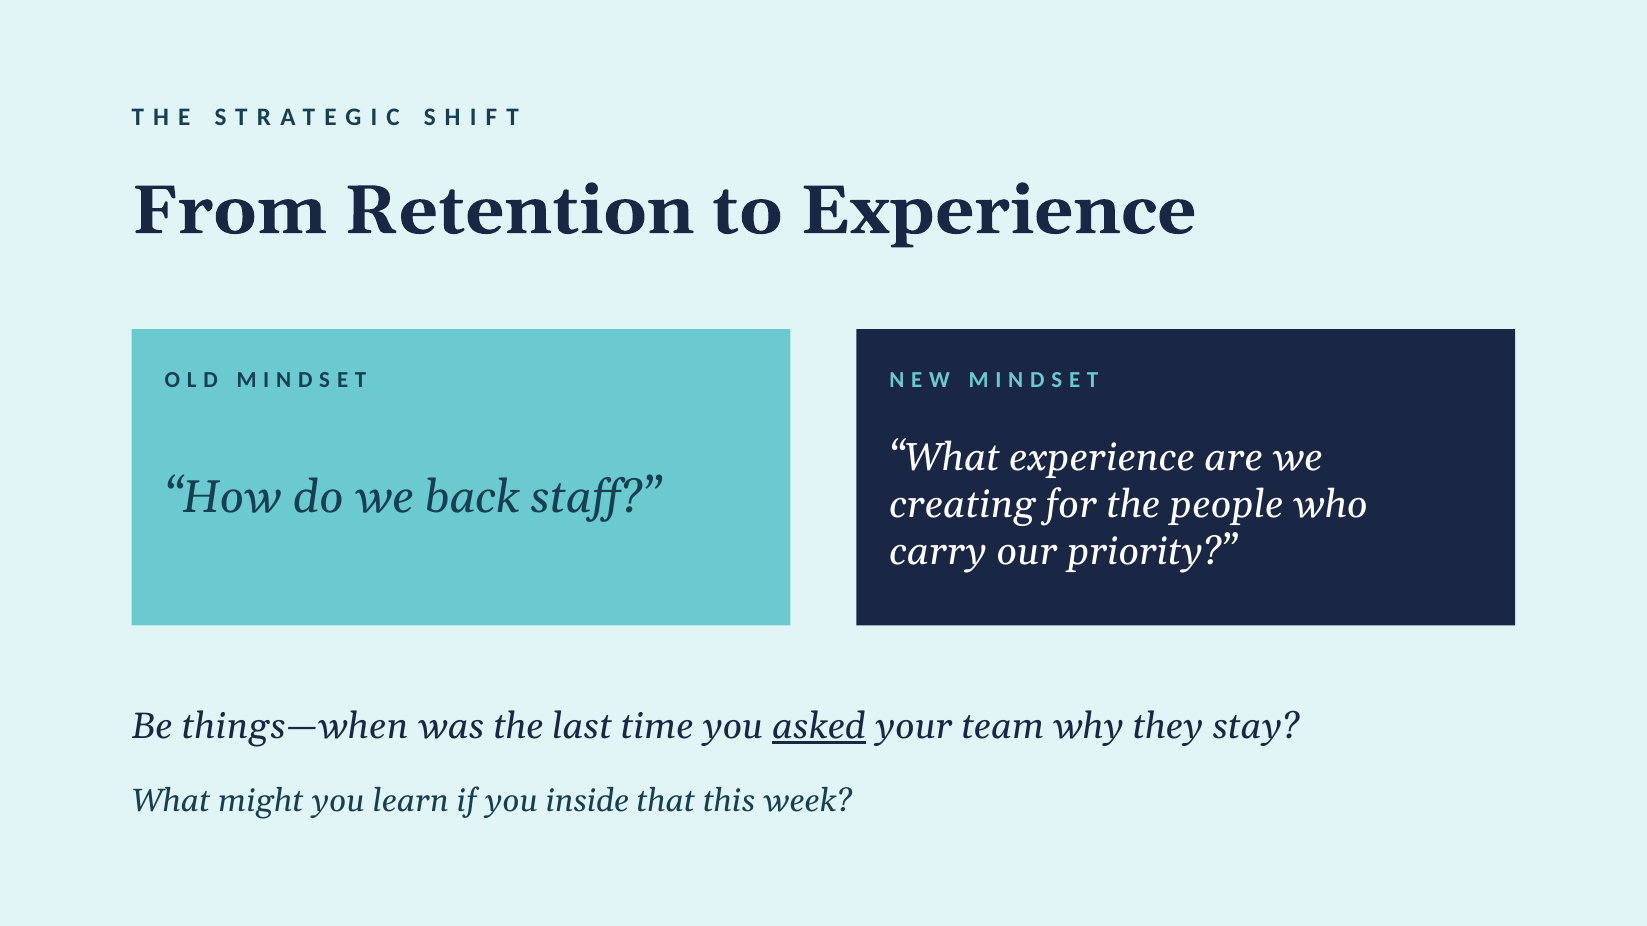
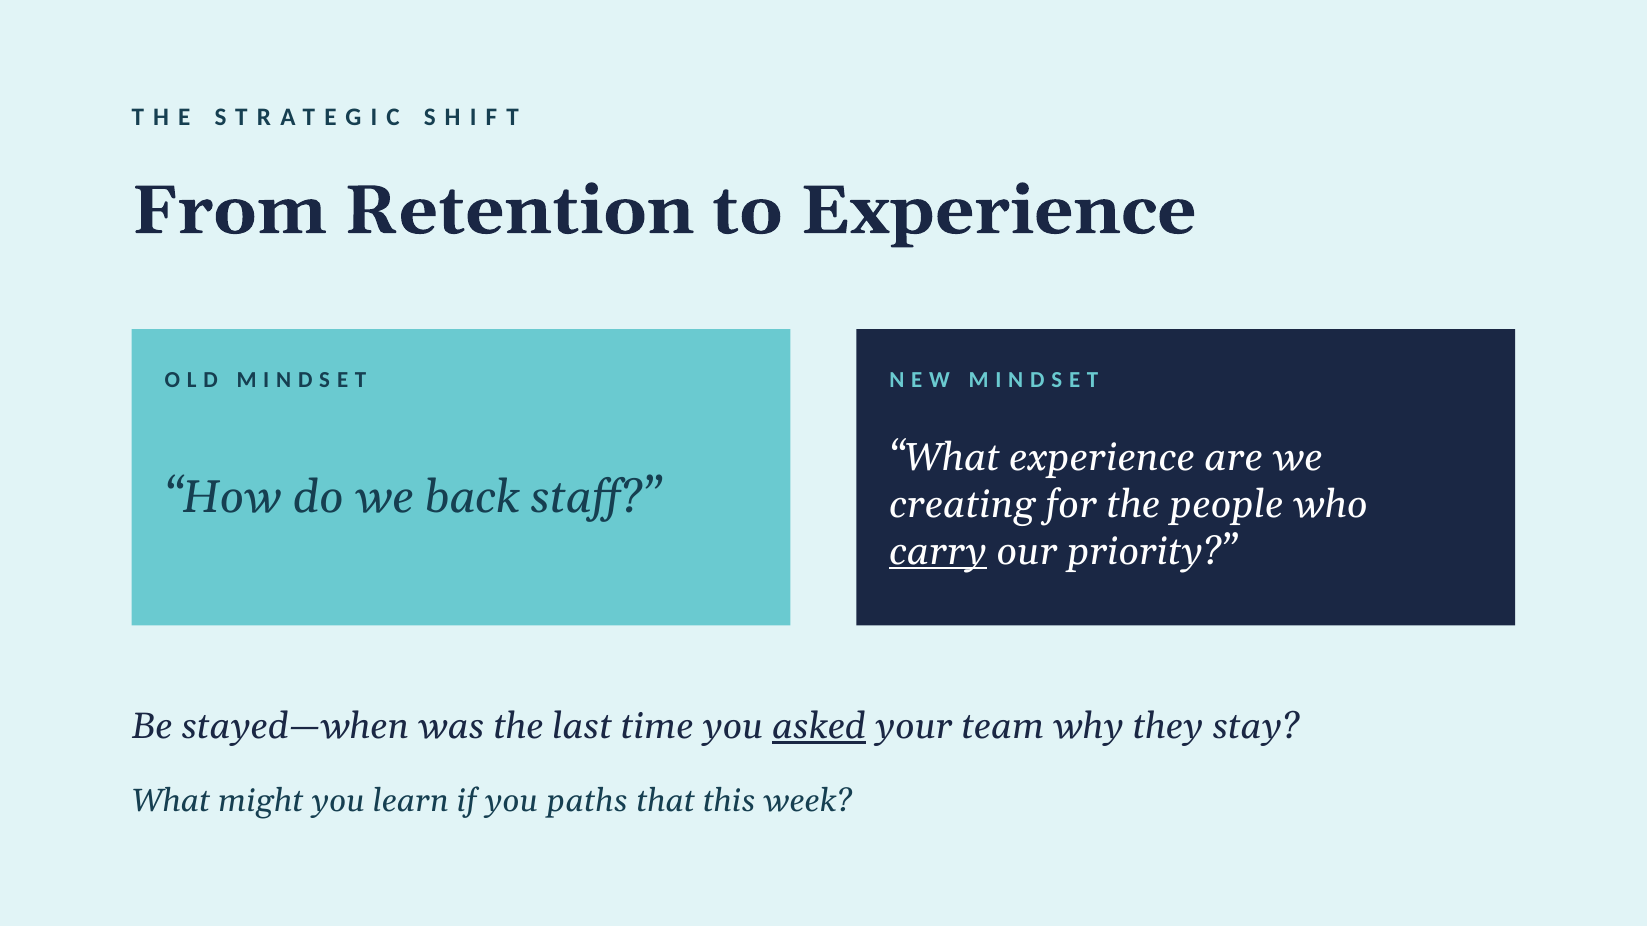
carry underline: none -> present (938, 552)
things—when: things—when -> stayed—when (295, 727)
inside: inside -> paths (587, 801)
